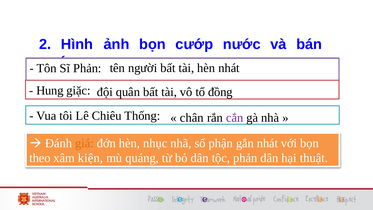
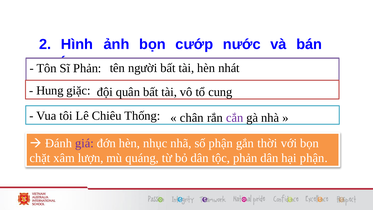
đồng: đồng -> cung (220, 92)
giá colour: orange -> purple (84, 143)
gắn nhát: nhát -> thời (267, 143)
theo: theo -> chặt (40, 158)
kiện: kiện -> lượn (91, 158)
hại thuật: thuật -> phận (314, 158)
